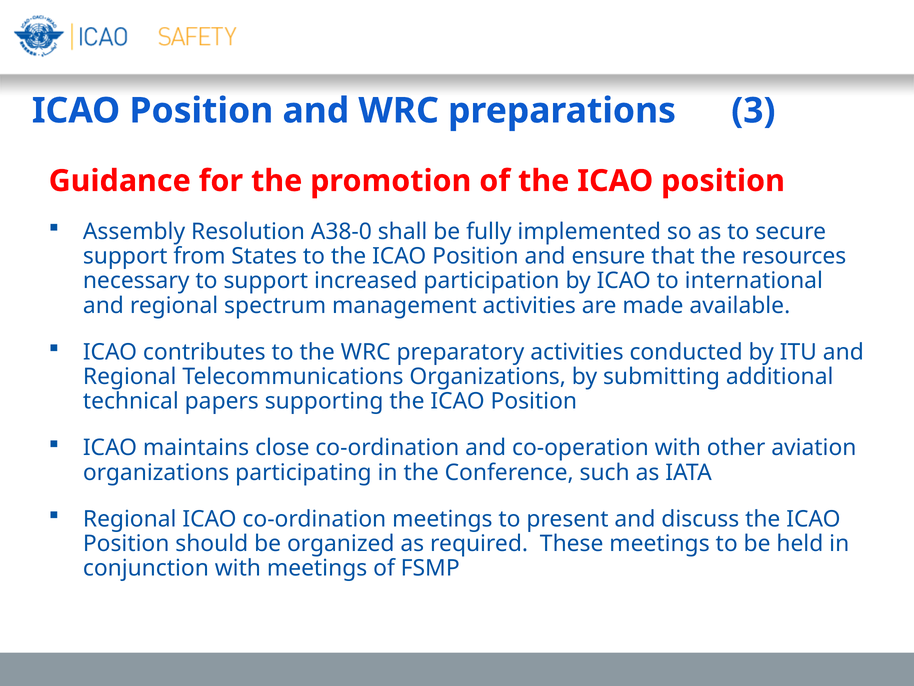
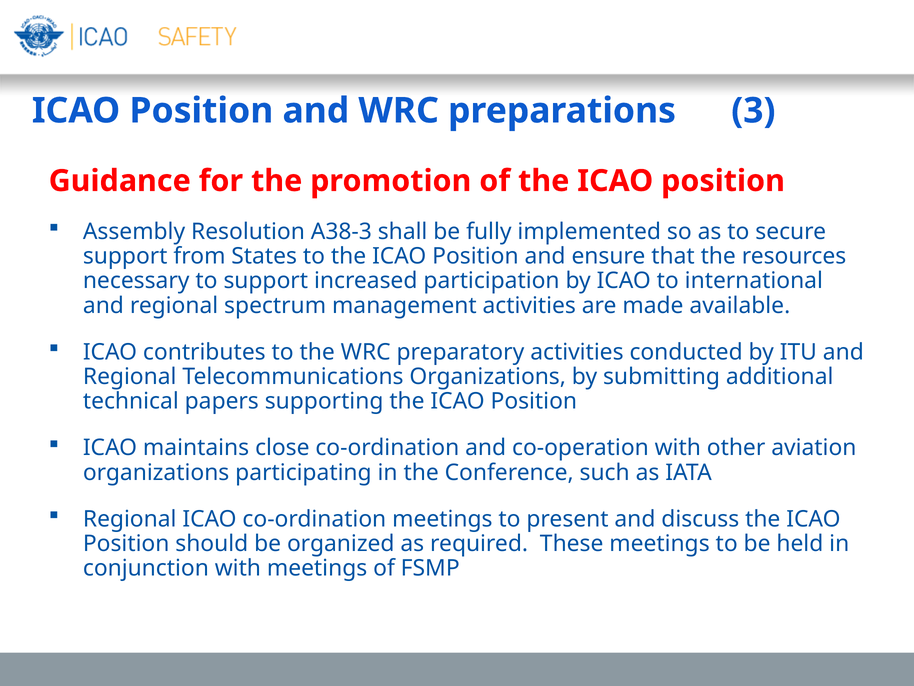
A38-0: A38-0 -> A38-3 (341, 231)
